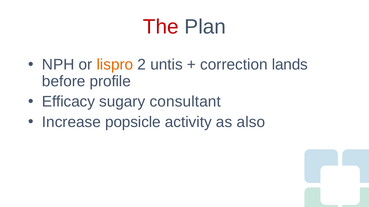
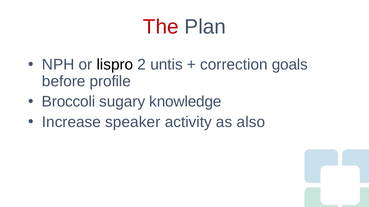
lispro colour: orange -> black (115, 65)
lands: lands -> goals (290, 65)
Efficacy: Efficacy -> Broccoli (68, 102)
consultant: consultant -> knowledge (185, 102)
popsicle: popsicle -> speaker (133, 122)
